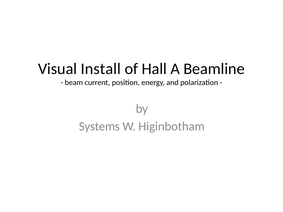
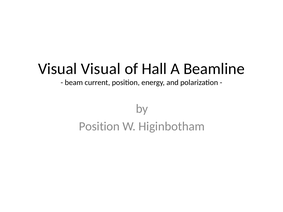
Visual Install: Install -> Visual (101, 69)
Systems: Systems -> Position (99, 127)
